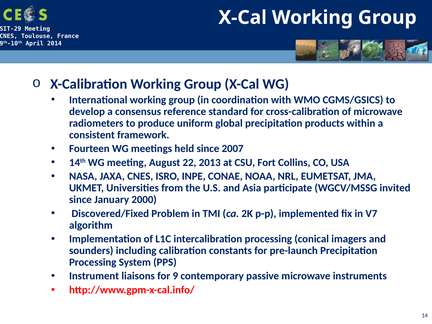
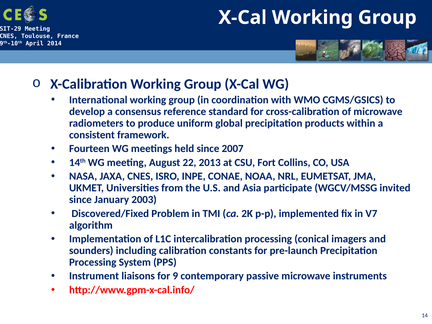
2000: 2000 -> 2003 (144, 200)
